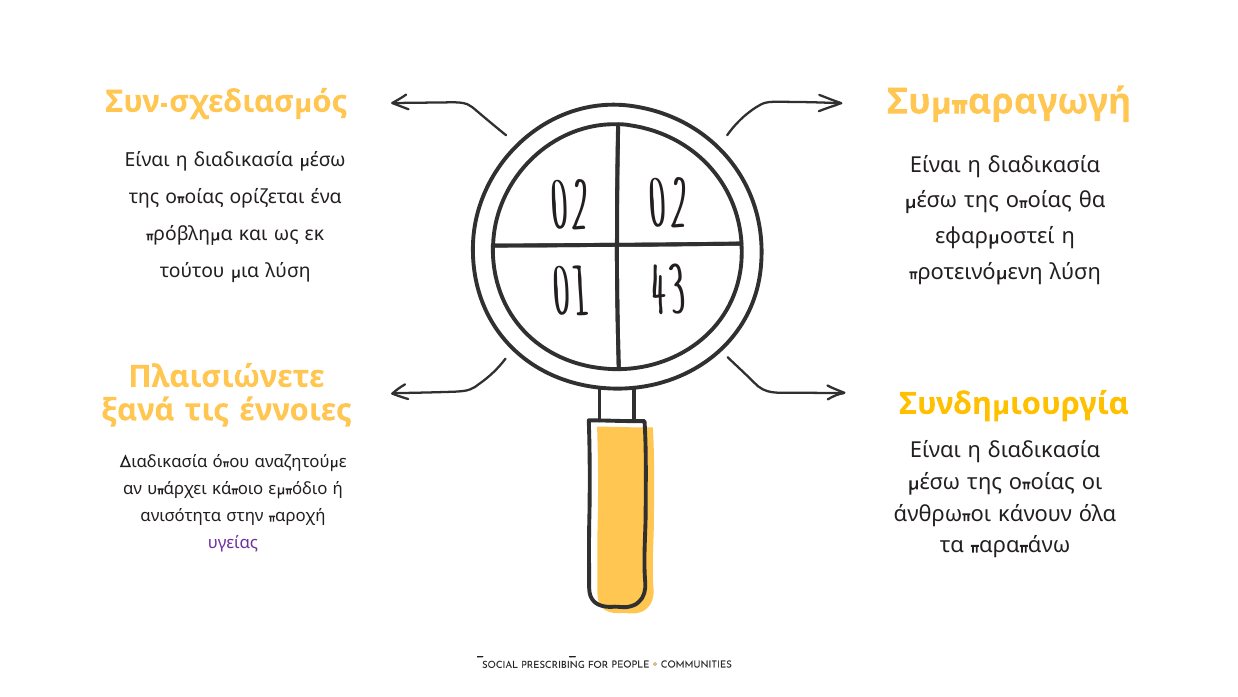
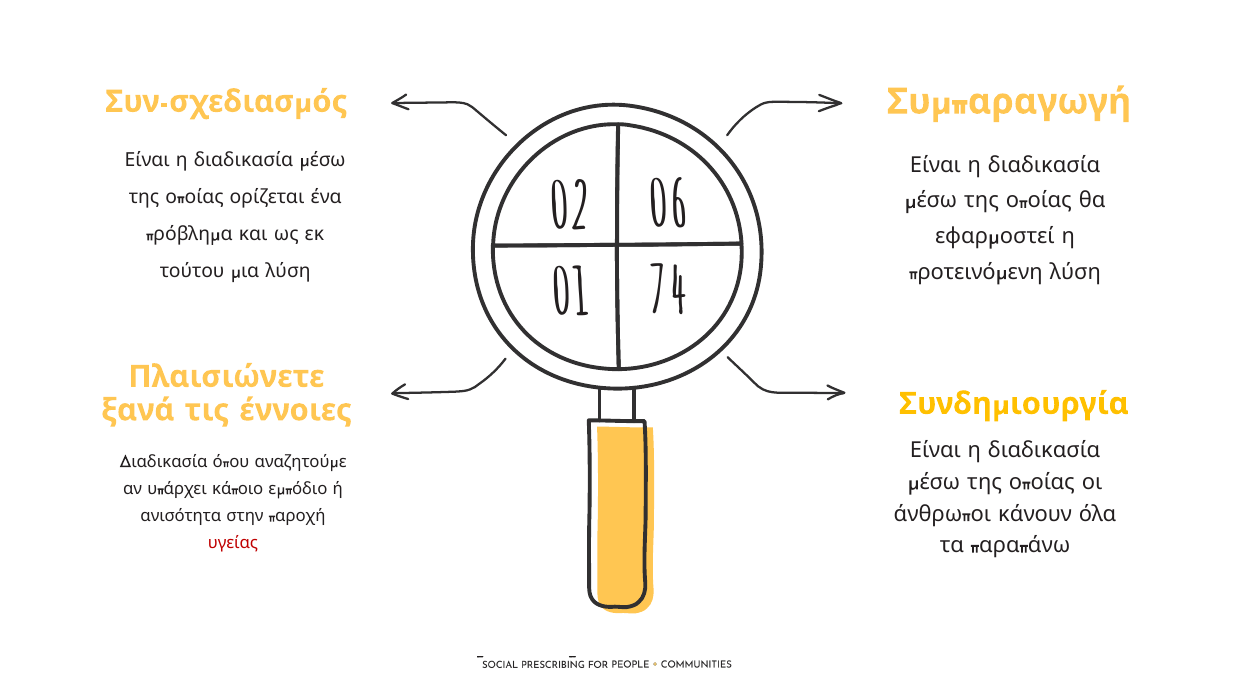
02 02: 02 -> 06 (669, 206)
43: 43 -> 74 (669, 292)
υγείας colour: purple -> red (233, 543)
